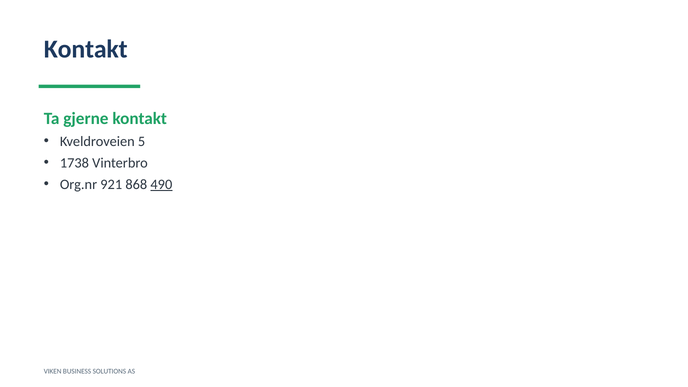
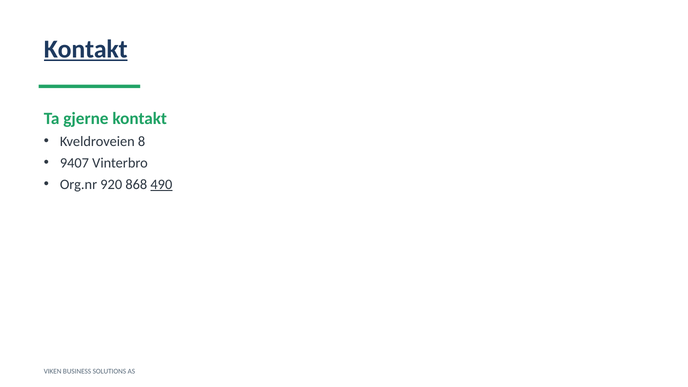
Kontakt underline: none -> present (86, 49)
5: 5 -> 8 (142, 141)
1738: 1738 -> 9407 (74, 163)
921: 921 -> 920 (111, 184)
